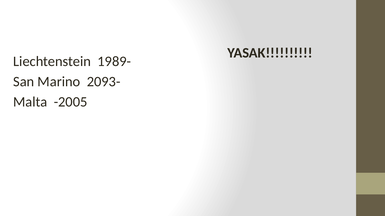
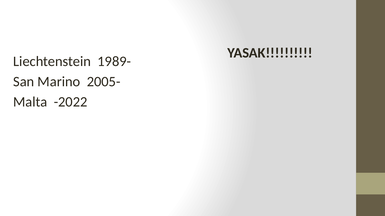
2093-: 2093- -> 2005- (104, 82)
-2005: -2005 -> -2022 (71, 102)
